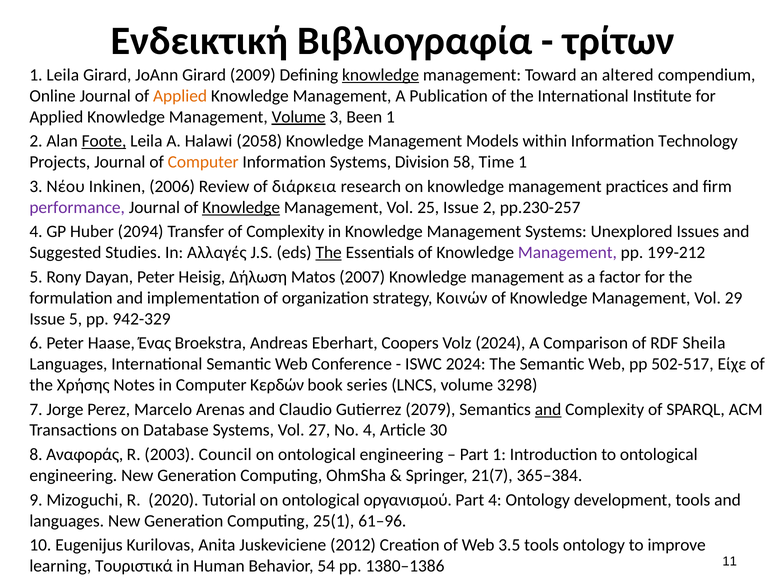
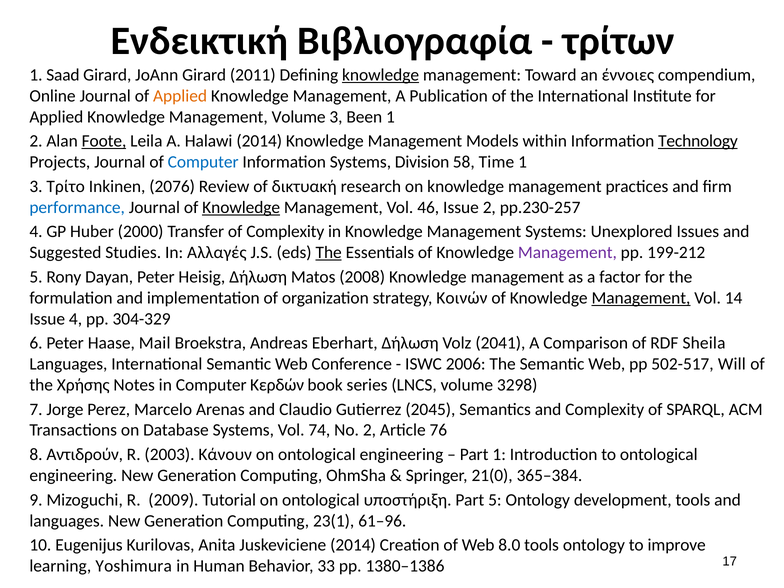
1 Leila: Leila -> Saad (63, 75)
2009: 2009 -> 2011 (253, 75)
altered: altered -> έννοιες (628, 75)
Volume underline: present -> none (299, 117)
Halawi 2058: 2058 -> 2014 (259, 141)
Technology underline: none -> present (698, 141)
Computer colour: orange -> blue (203, 162)
Νέου: Νέου -> Τρίτο (66, 186)
2006: 2006 -> 2076 (172, 186)
διάρκεια: διάρκεια -> δικτυακή (304, 186)
performance colour: purple -> blue (77, 207)
25: 25 -> 46 (428, 207)
2094: 2094 -> 2000 (141, 232)
2007: 2007 -> 2008 (362, 277)
Management underline: none -> present (641, 298)
29: 29 -> 14 (734, 298)
Issue 5: 5 -> 4 (76, 319)
942-329: 942-329 -> 304-329 (142, 319)
Ένας: Ένας -> Mail (155, 343)
Eberhart Coopers: Coopers -> Δήλωση (410, 343)
Volz 2024: 2024 -> 2041 (500, 343)
ISWC 2024: 2024 -> 2006 (466, 364)
Είχε: Είχε -> Will (732, 364)
2079: 2079 -> 2045 (430, 409)
and underline: present -> none (548, 409)
27: 27 -> 74 (319, 430)
No 4: 4 -> 2 (369, 430)
30: 30 -> 76 (438, 430)
Αναφοράς: Αναφοράς -> Αντιδρούν (85, 455)
Council: Council -> Κάνουν (225, 455)
21(7: 21(7 -> 21(0 (492, 476)
2020: 2020 -> 2009 (173, 500)
οργανισμού: οργανισμού -> υποστήριξη (408, 500)
Part 4: 4 -> 5 (495, 500)
25(1: 25(1 -> 23(1 (334, 521)
Juskeviciene 2012: 2012 -> 2014 (353, 545)
3.5: 3.5 -> 8.0 (509, 545)
Τουριστικά: Τουριστικά -> Yoshimura (134, 566)
54: 54 -> 33 (326, 566)
11: 11 -> 17 (730, 562)
